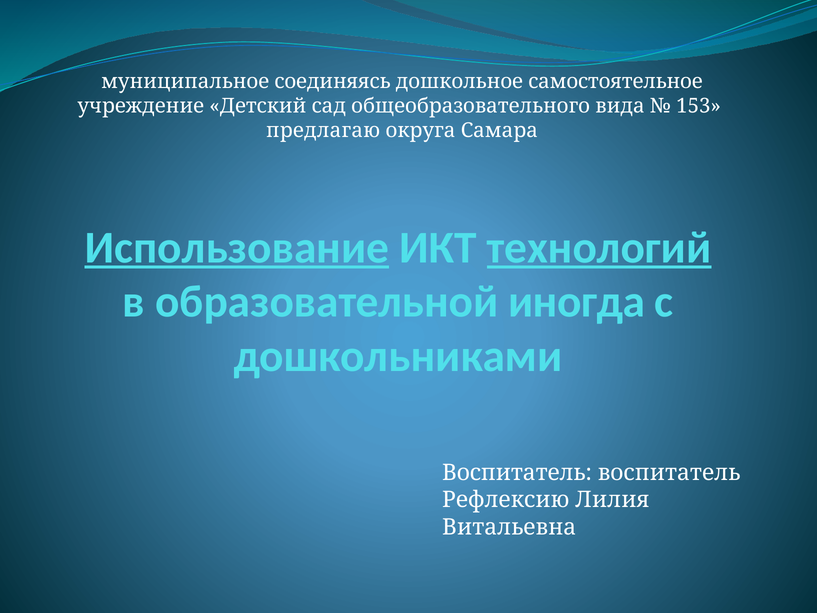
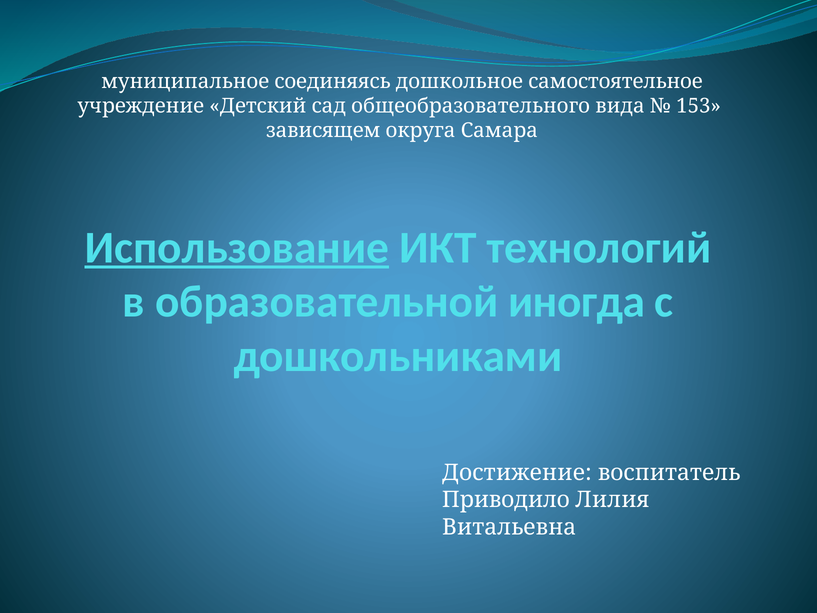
предлагаю: предлагаю -> зависящем (323, 131)
технологий underline: present -> none (599, 247)
Воспитатель: Воспитатель -> Достижение (517, 472)
Рефлексию: Рефлексию -> Приводило (506, 500)
